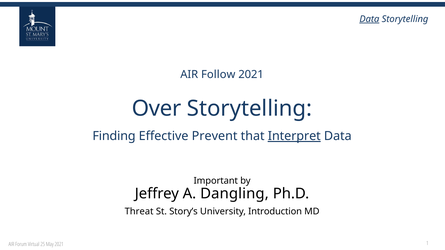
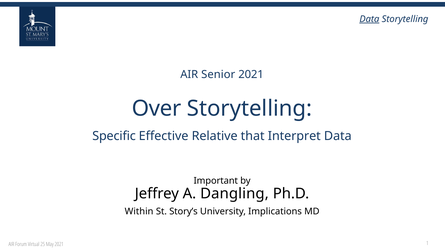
Follow: Follow -> Senior (218, 74)
Finding: Finding -> Specific (114, 136)
Prevent: Prevent -> Relative (215, 136)
Interpret underline: present -> none (294, 136)
Threat: Threat -> Within (139, 212)
Introduction: Introduction -> Implications (275, 212)
